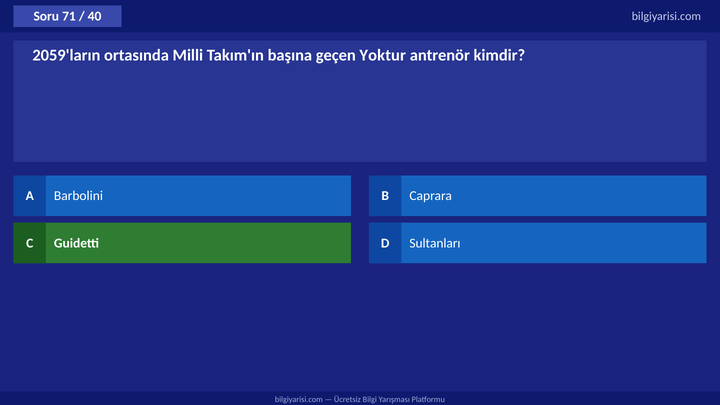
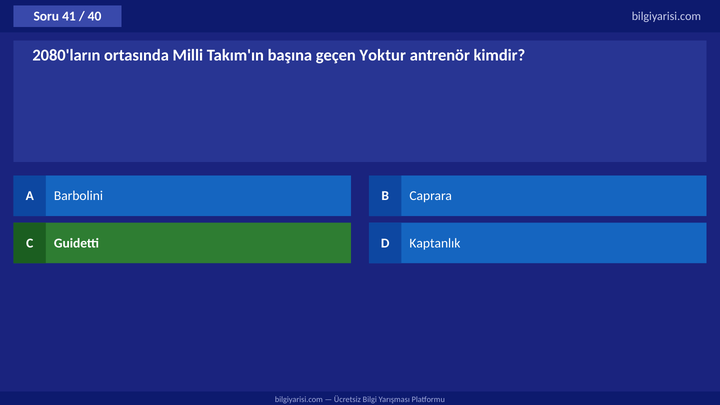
71: 71 -> 41 (69, 16)
2059'ların: 2059'ların -> 2080'ların (66, 55)
Sultanları: Sultanları -> Kaptanlık (435, 243)
